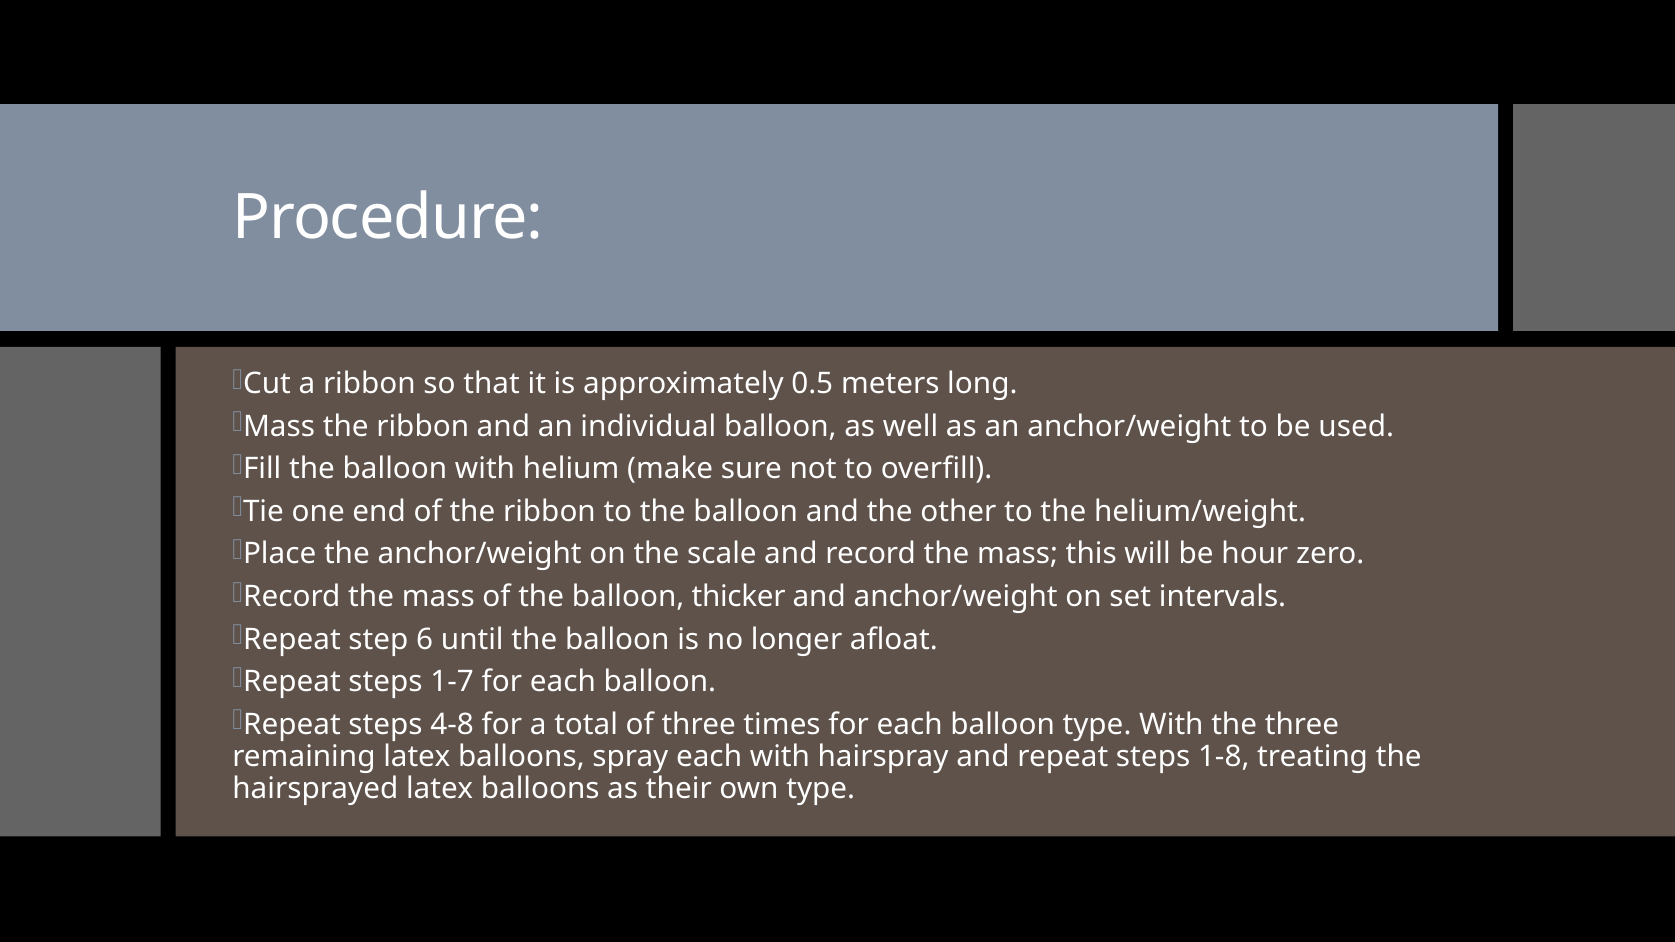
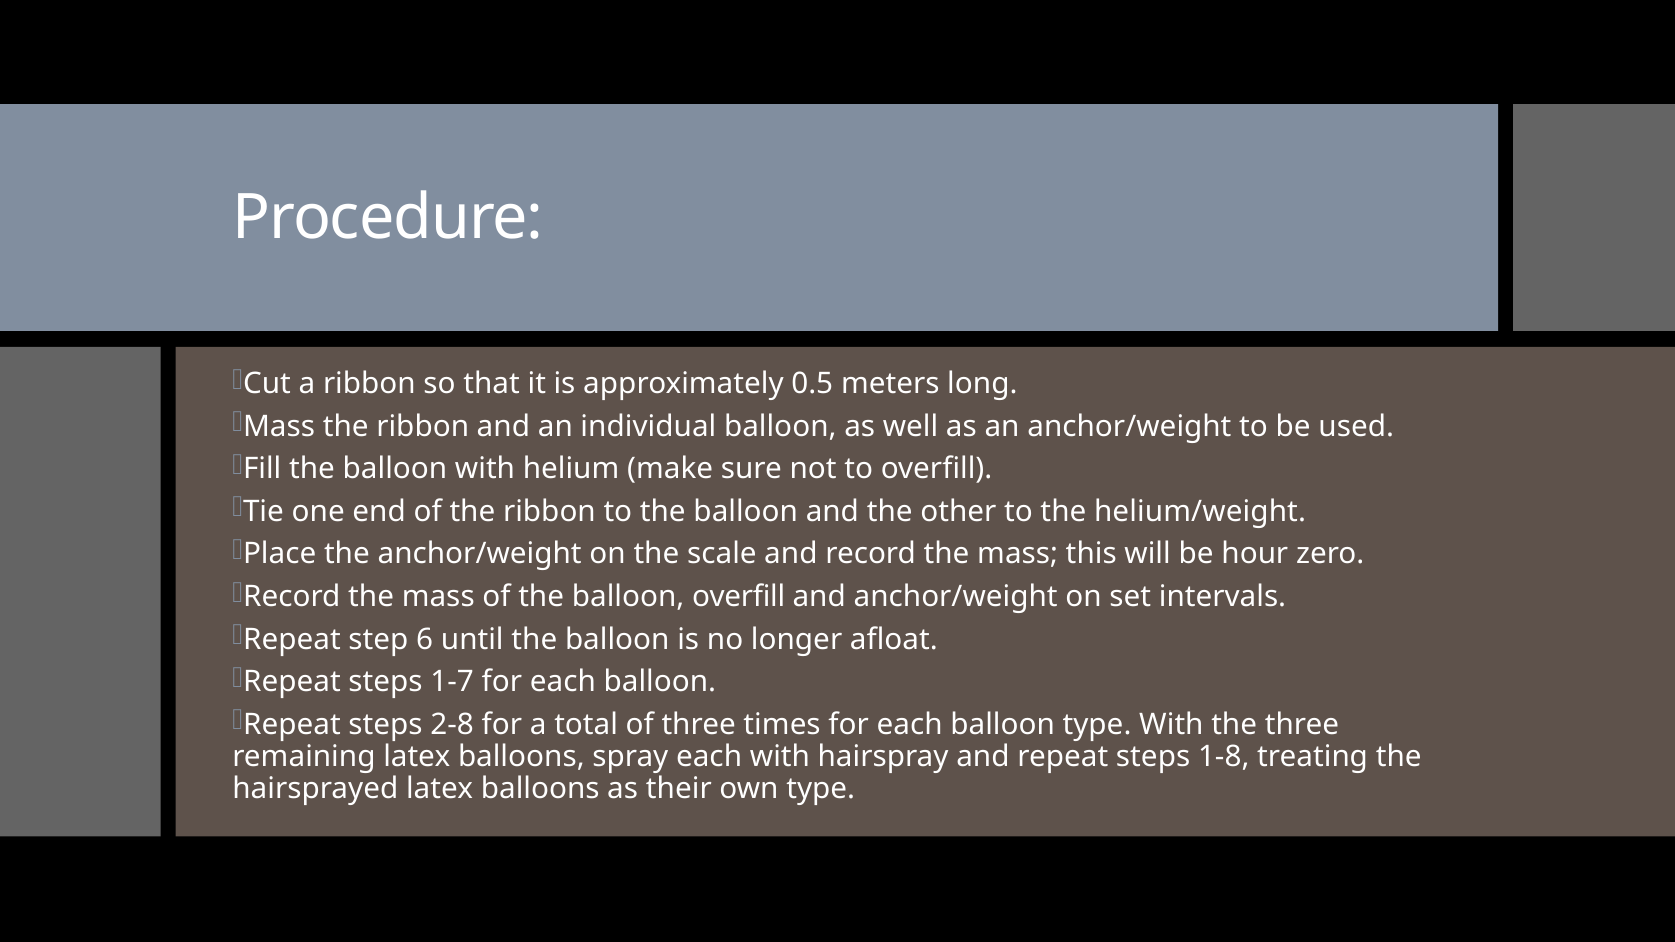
balloon thicker: thicker -> overfill (739, 597)
4-8: 4-8 -> 2-8 (452, 725)
